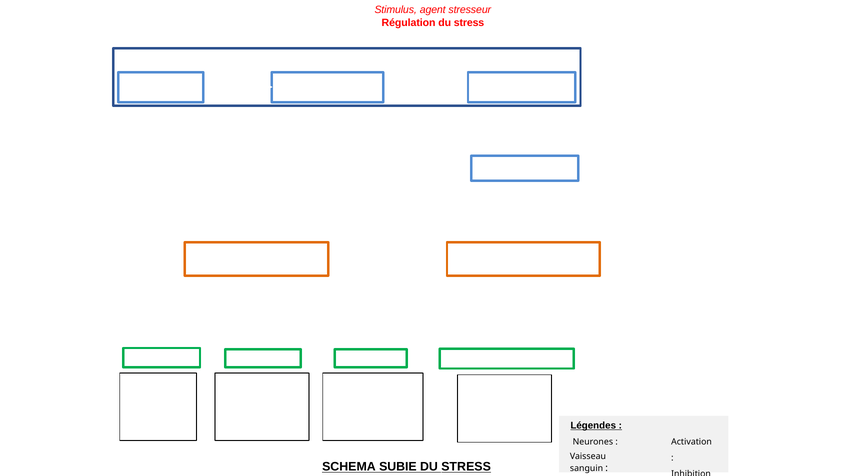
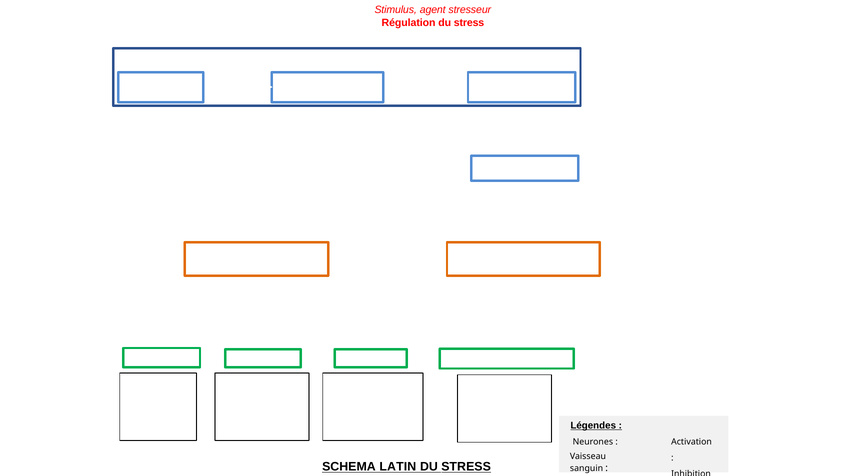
SUBIE: SUBIE -> LATIN (398, 467)
